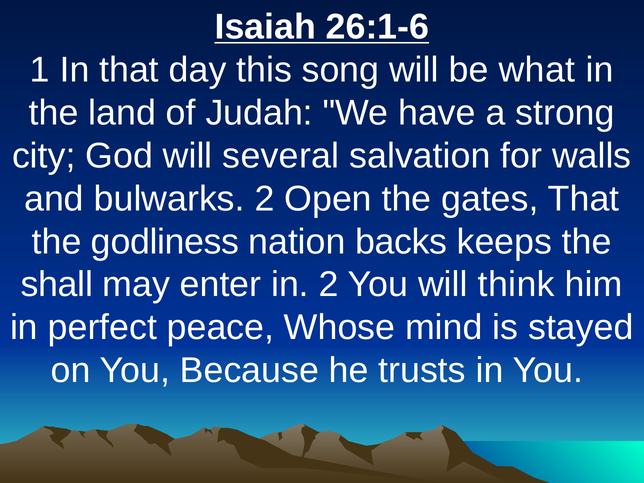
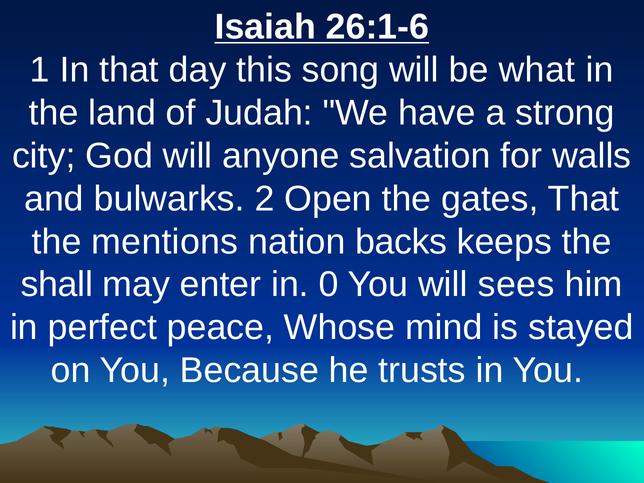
several: several -> anyone (281, 156)
godliness: godliness -> mentions (165, 242)
in 2: 2 -> 0 (329, 285)
think: think -> sees (516, 285)
